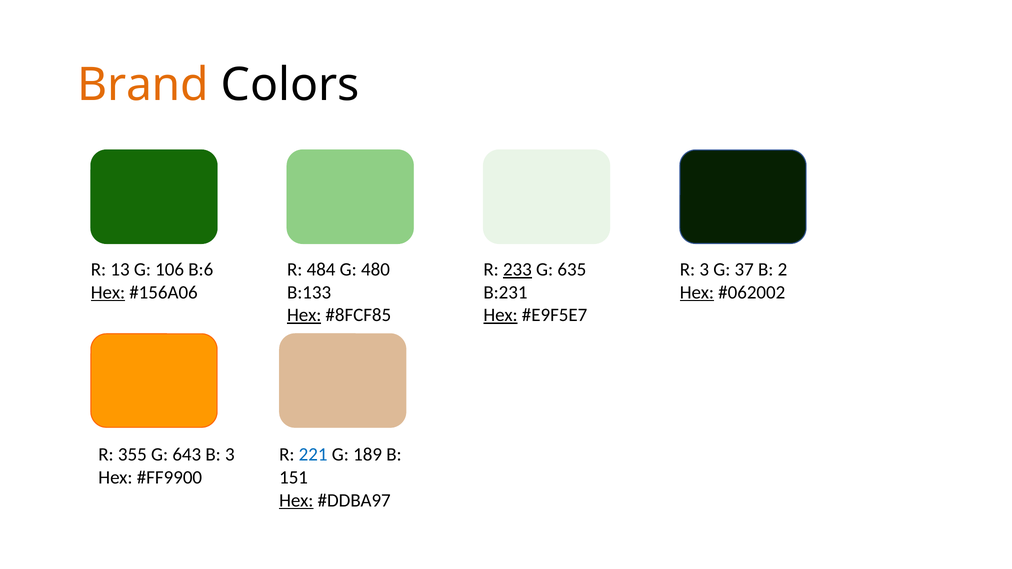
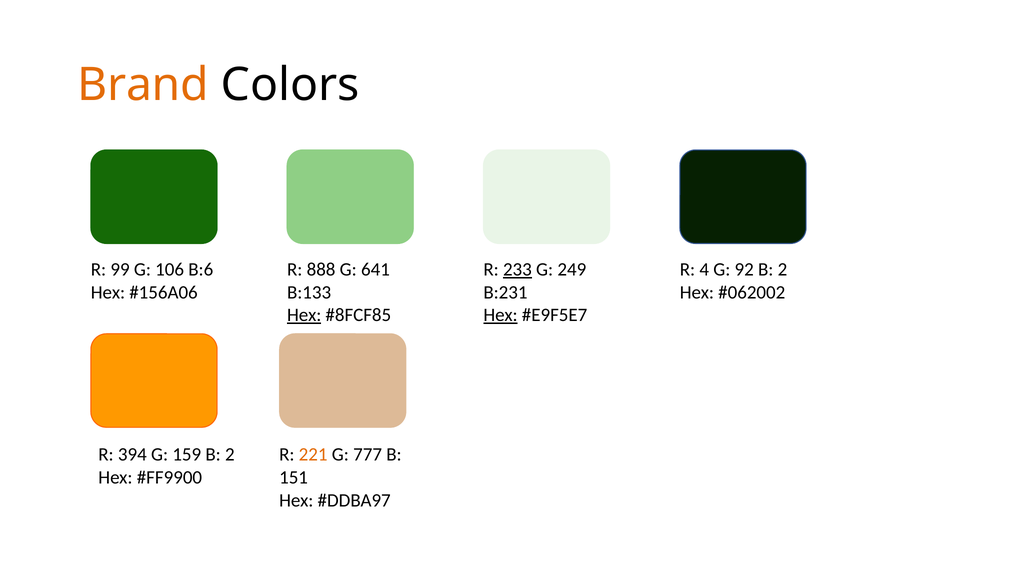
13: 13 -> 99 (120, 270)
484: 484 -> 888 (321, 270)
480: 480 -> 641 (375, 270)
635: 635 -> 249 (572, 270)
R 3: 3 -> 4 (704, 270)
37: 37 -> 92 (744, 270)
Hex underline: present -> none (108, 292)
Hex underline: present -> none (697, 292)
355: 355 -> 394 (132, 455)
643: 643 -> 159 (187, 455)
3: 3 -> 2 (230, 455)
221 colour: blue -> orange (313, 455)
189: 189 -> 777 (368, 455)
Hex underline: present -> none (296, 500)
